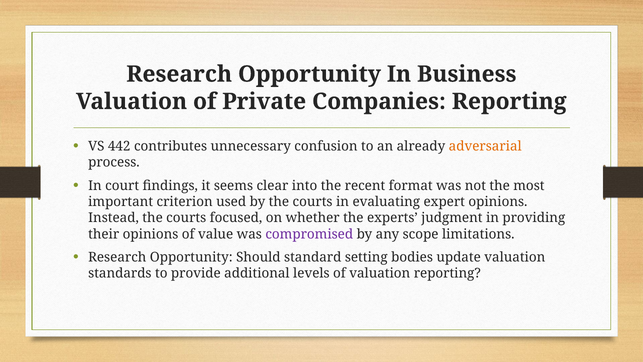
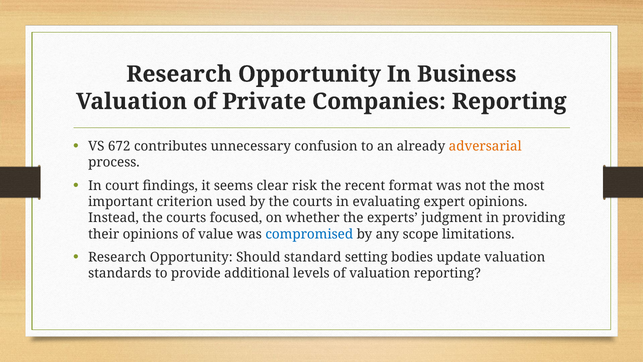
442: 442 -> 672 (119, 146)
into: into -> risk (305, 186)
compromised colour: purple -> blue (309, 234)
